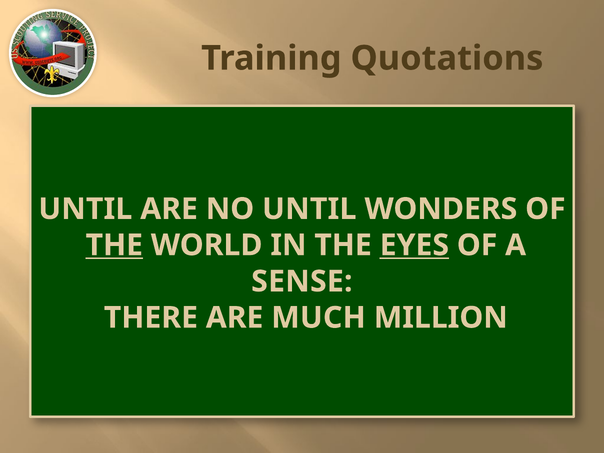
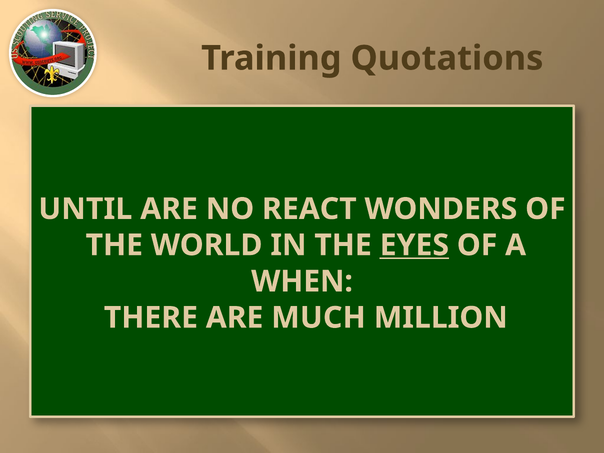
NO UNTIL: UNTIL -> REACT (309, 209)
THE underline: present -> none (114, 245)
SENSE: SENSE -> WHEN (302, 281)
